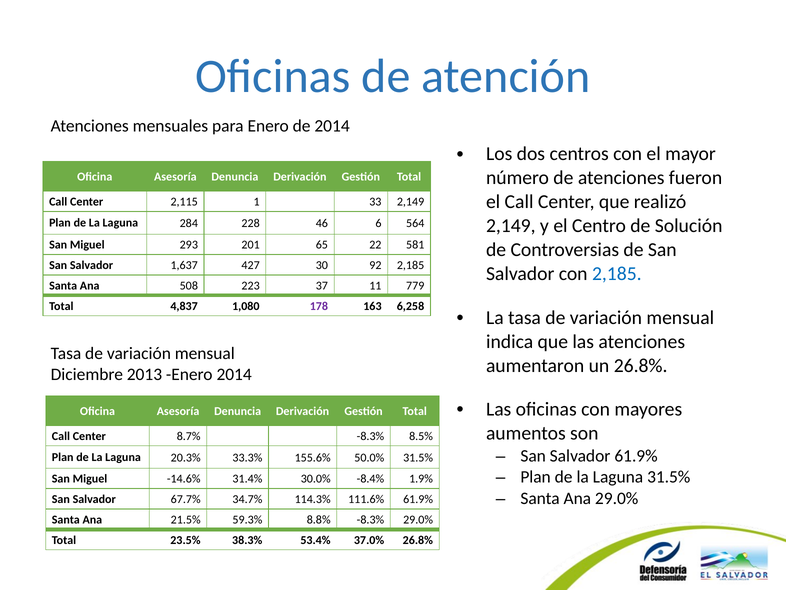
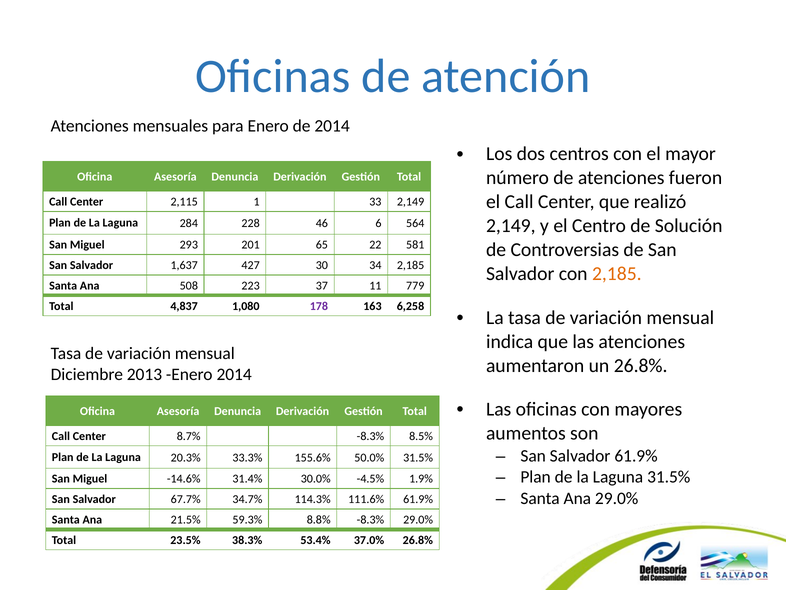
92: 92 -> 34 (375, 265)
2,185 colour: blue -> orange (617, 274)
-8.4%: -8.4% -> -4.5% (370, 479)
